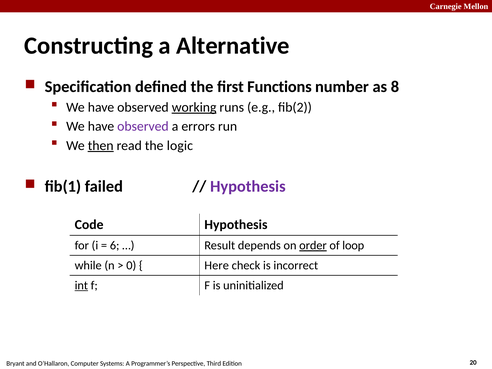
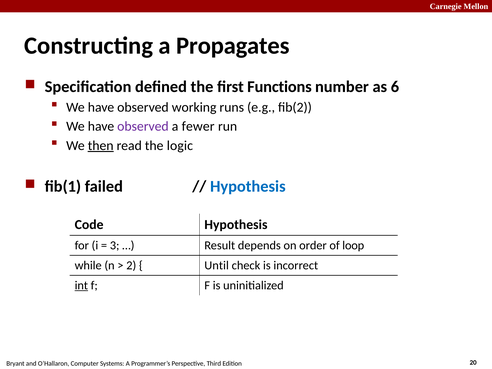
Alternative: Alternative -> Propagates (233, 46)
8: 8 -> 6 (395, 87)
working underline: present -> none (194, 107)
errors: errors -> fewer (198, 126)
Hypothesis colour: purple -> blue (248, 186)
6: 6 -> 3 (115, 246)
order underline: present -> none (313, 246)
0: 0 -> 2 (131, 265)
Here: Here -> Until (217, 265)
